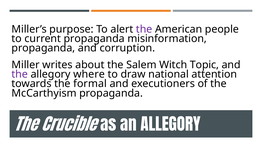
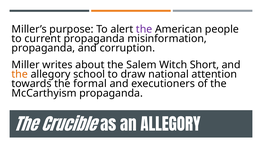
Topic: Topic -> Short (204, 65)
the colour: purple -> orange (20, 74)
where: where -> school (89, 74)
